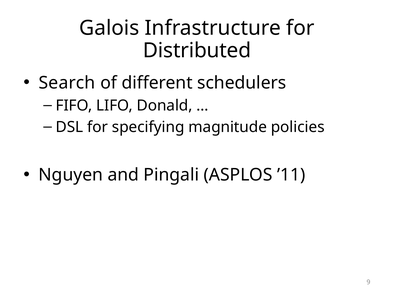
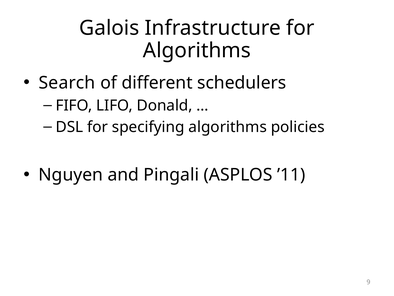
Distributed: Distributed -> Algorithms (197, 50)
specifying magnitude: magnitude -> algorithms (228, 127)
